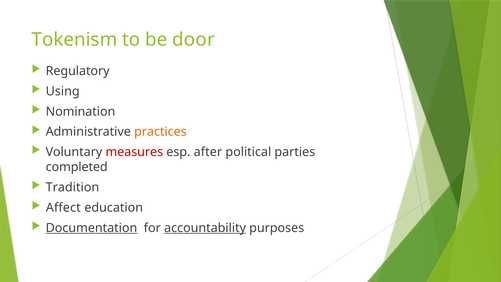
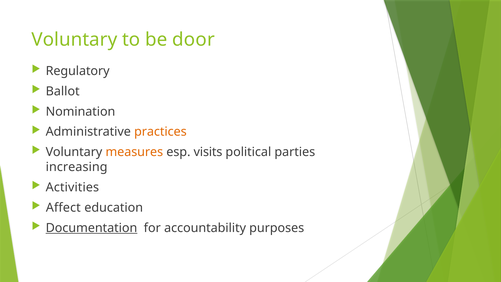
Tokenism: Tokenism -> Voluntary (74, 40)
Using: Using -> Ballot (63, 91)
measures colour: red -> orange (134, 152)
after: after -> visits (208, 152)
completed: completed -> increasing (77, 167)
Tradition: Tradition -> Activities (72, 187)
accountability underline: present -> none (205, 228)
